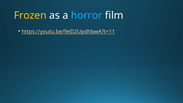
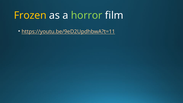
horror colour: light blue -> light green (87, 15)
